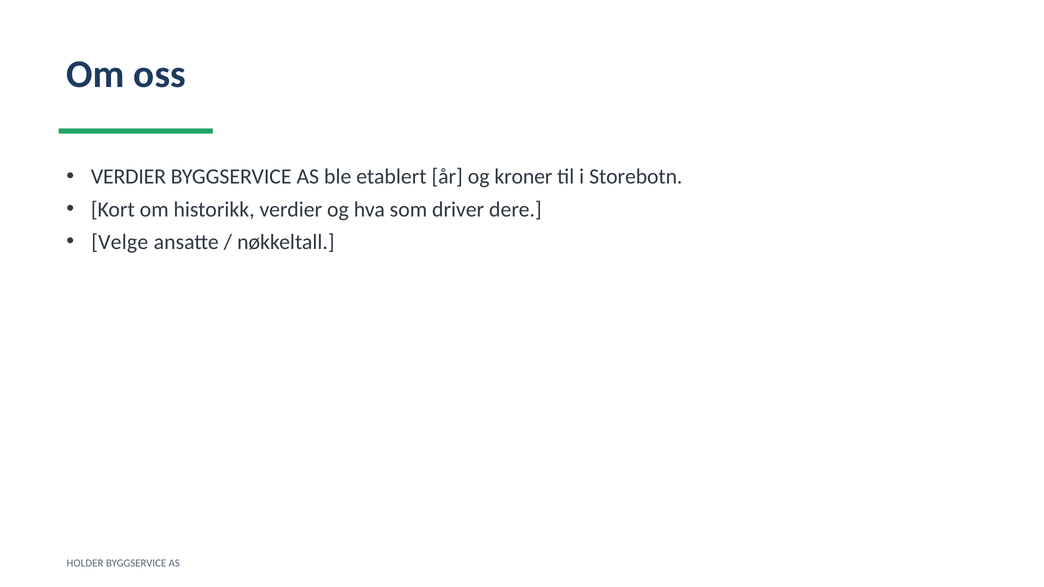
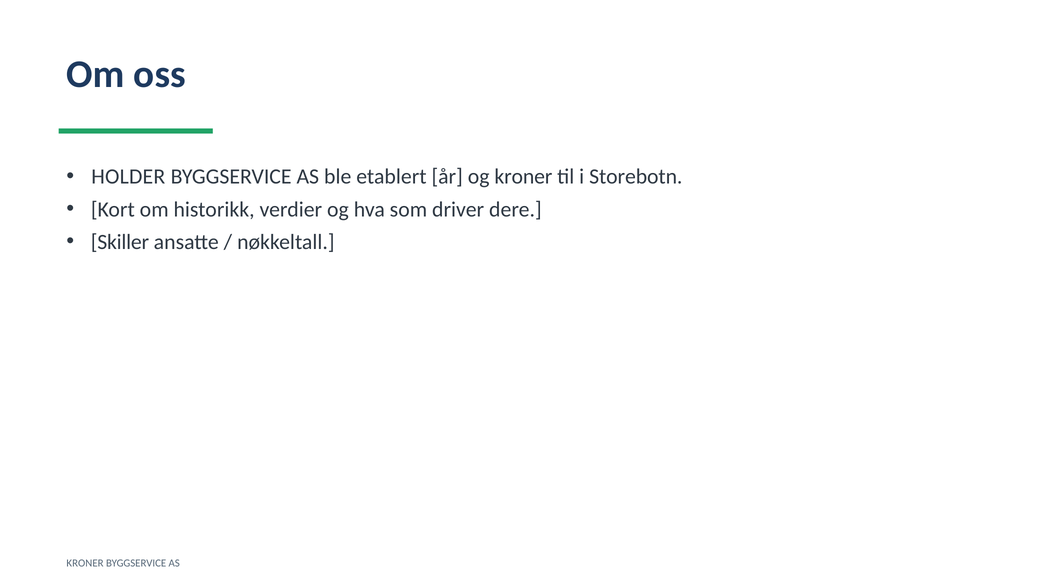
VERDIER: VERDIER -> HOLDER (128, 177)
Velge: Velge -> Skiller (120, 242)
HOLDER: HOLDER -> KRONER (85, 563)
